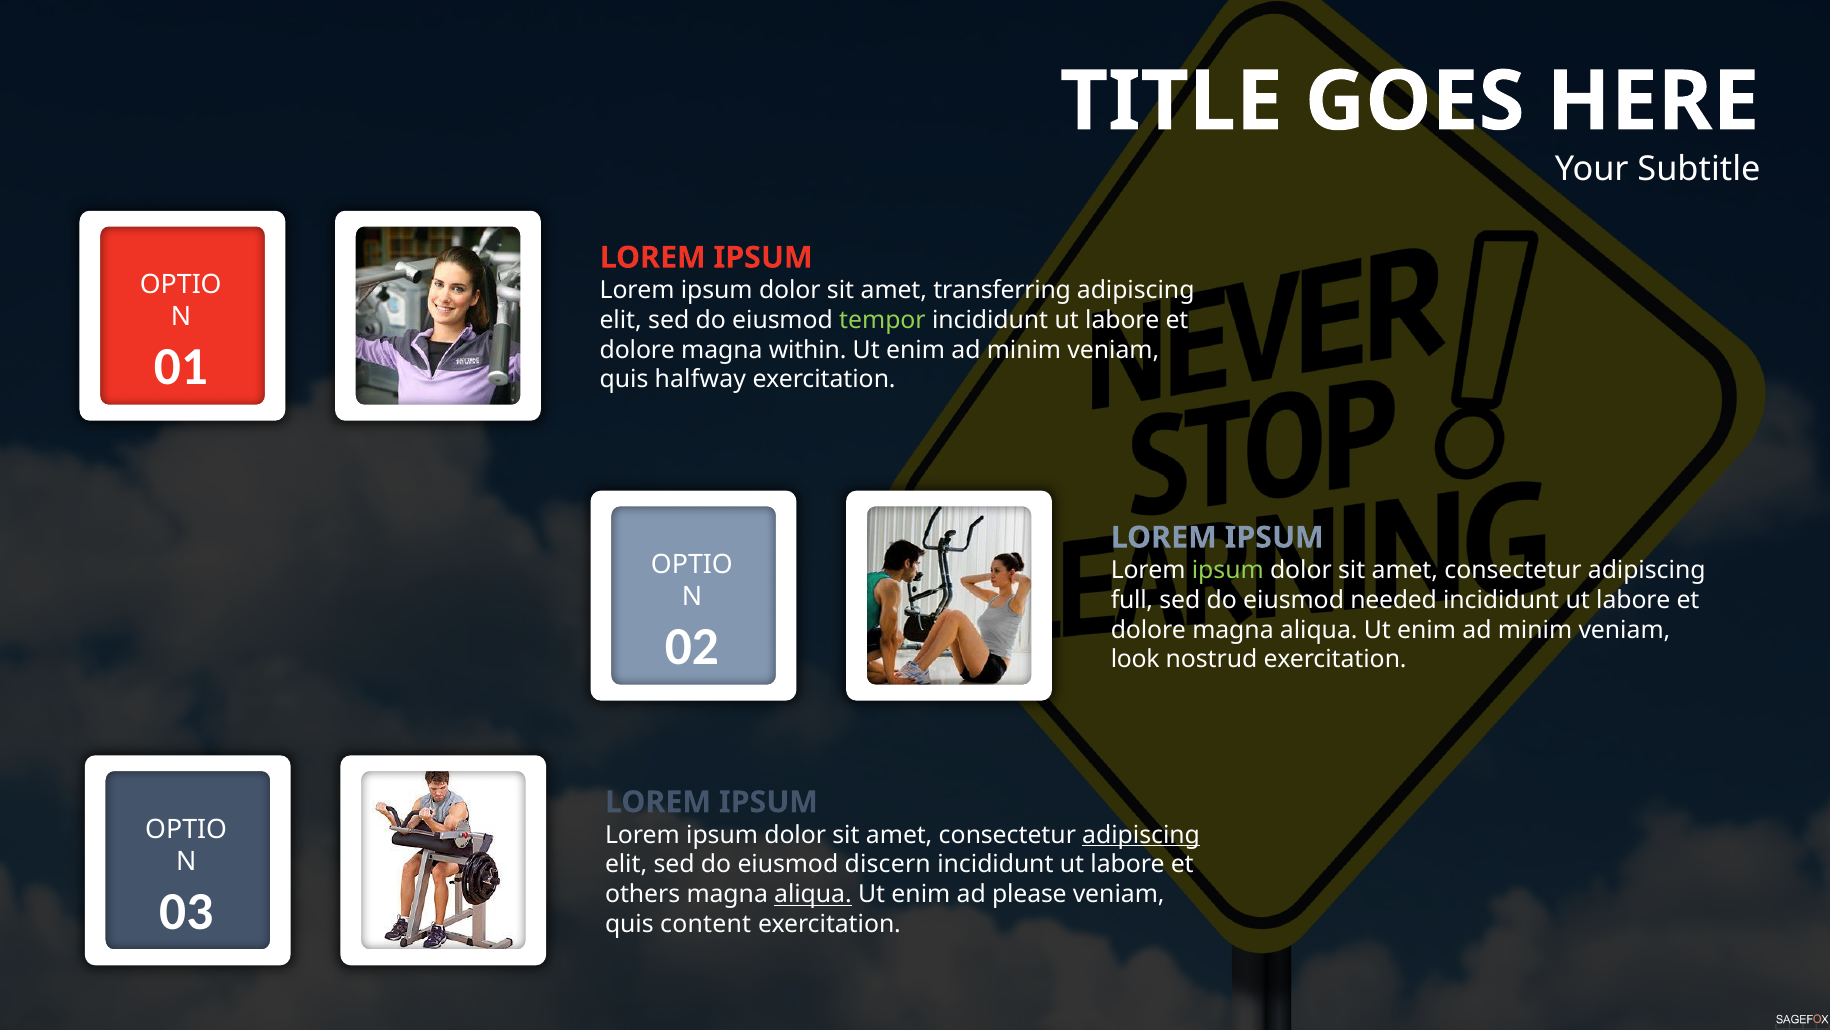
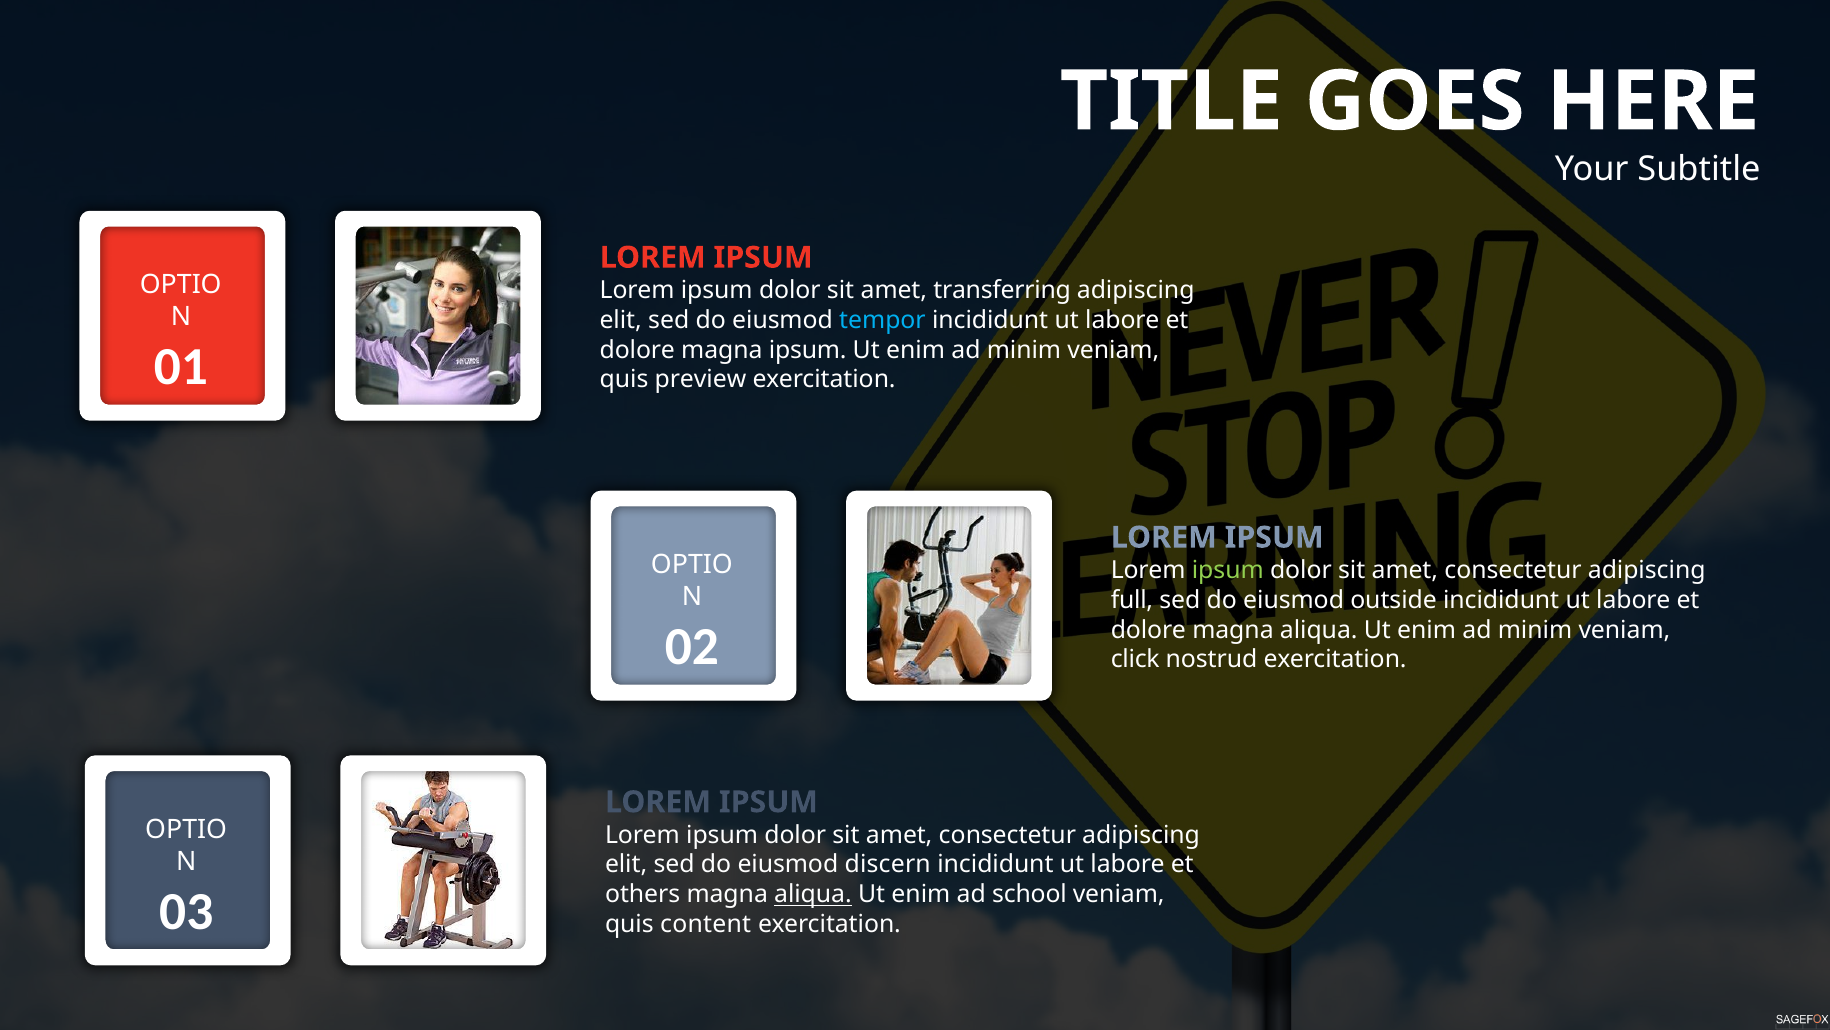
tempor colour: light green -> light blue (882, 320)
magna within: within -> ipsum (808, 350)
halfway: halfway -> preview (700, 380)
needed: needed -> outside (1394, 600)
look: look -> click (1135, 659)
adipiscing underline: present -> none (1141, 834)
please: please -> school (1029, 894)
